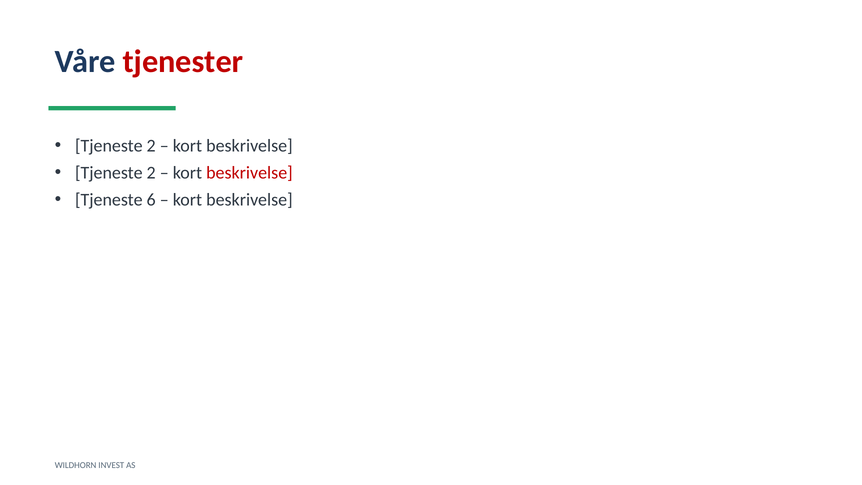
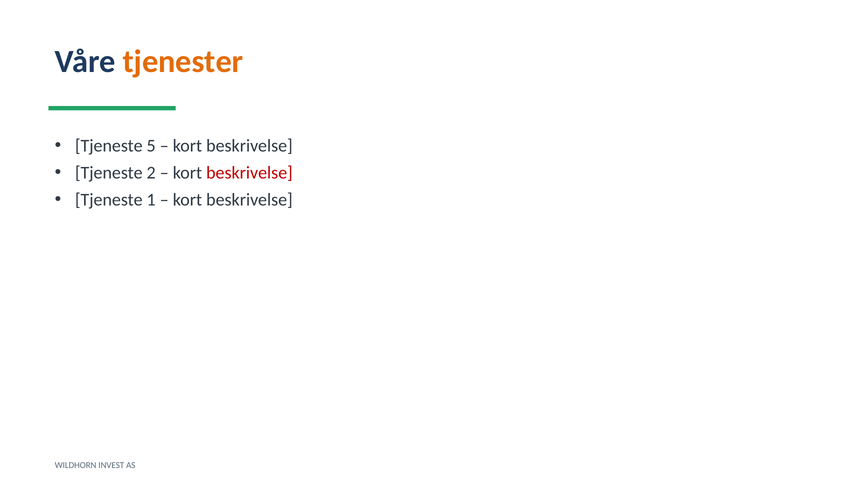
tjenester colour: red -> orange (183, 62)
2: 2 -> 5 (151, 146)
6: 6 -> 1 (151, 200)
